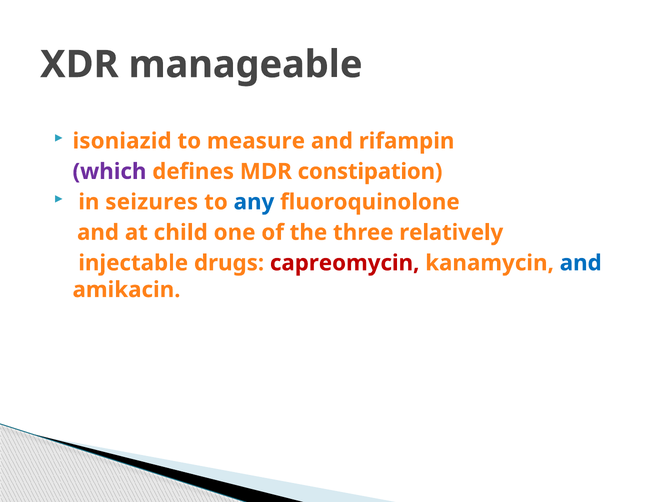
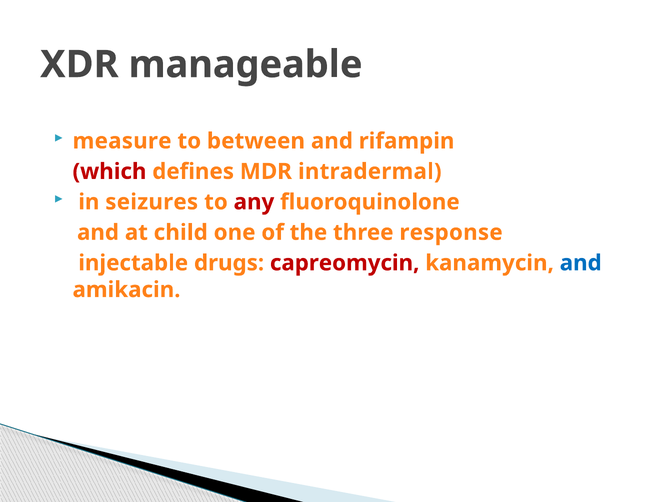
isoniazid: isoniazid -> measure (122, 141)
measure: measure -> between (256, 141)
which colour: purple -> red (109, 172)
constipation: constipation -> intradermal (370, 172)
any colour: blue -> red (254, 202)
relatively: relatively -> response (451, 233)
